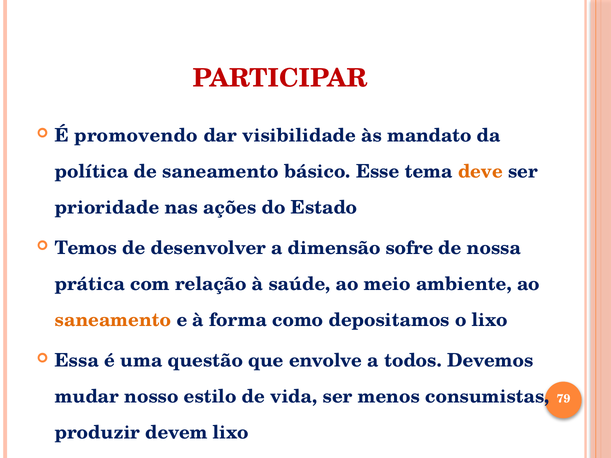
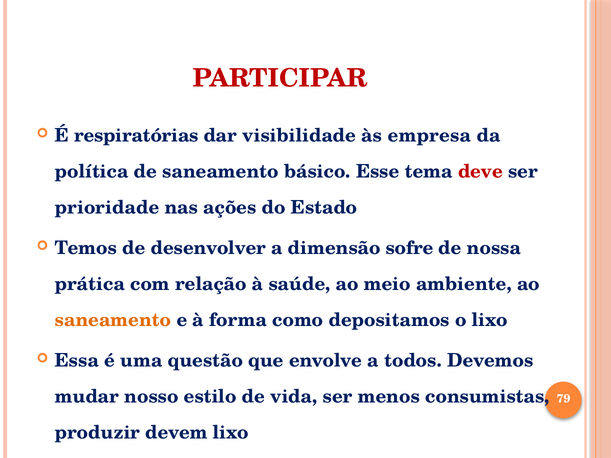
promovendo: promovendo -> respiratórias (136, 136)
mandato: mandato -> empresa (429, 136)
deve colour: orange -> red (481, 172)
